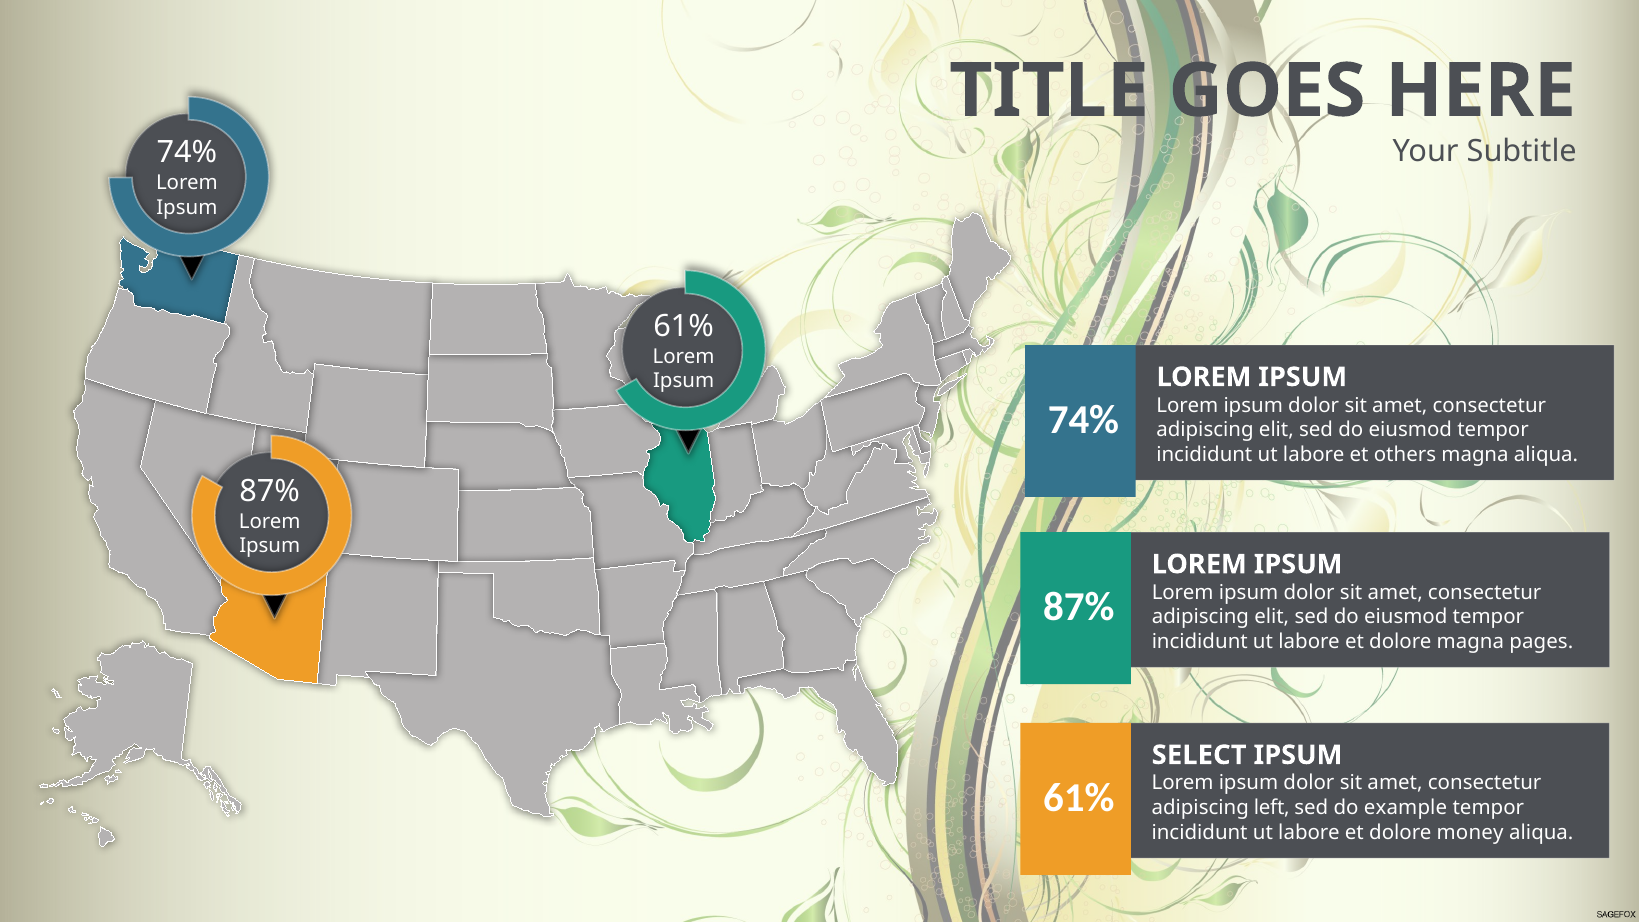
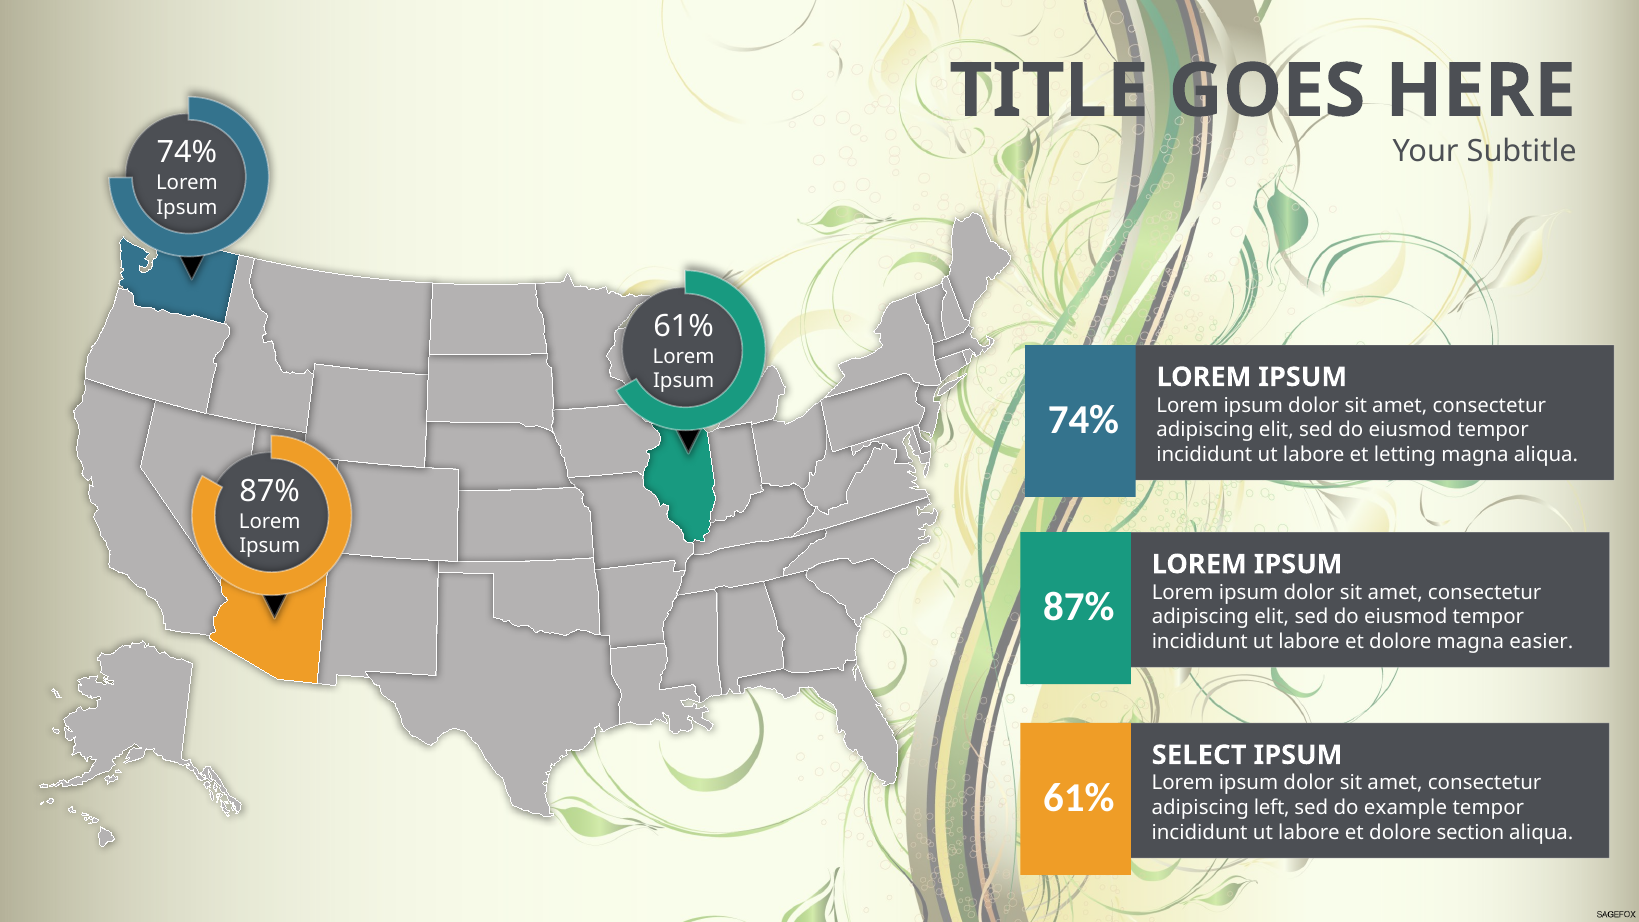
others: others -> letting (1405, 454)
pages: pages -> easier (1541, 642)
money: money -> section (1470, 832)
